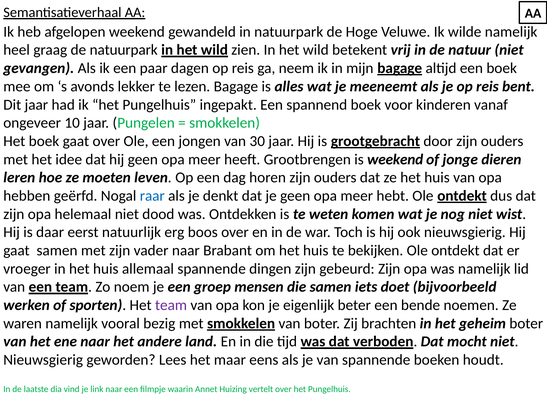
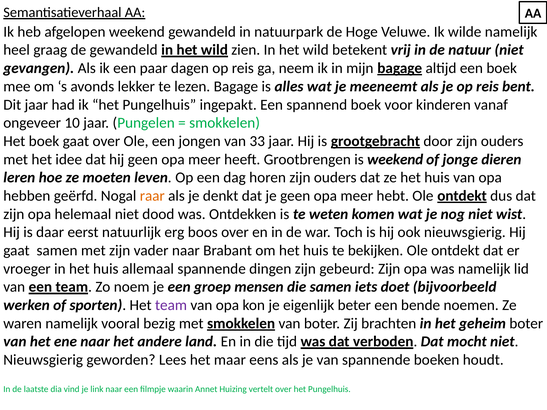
de natuurpark: natuurpark -> gewandeld (124, 50)
30: 30 -> 33 (257, 141)
raar colour: blue -> orange (152, 196)
